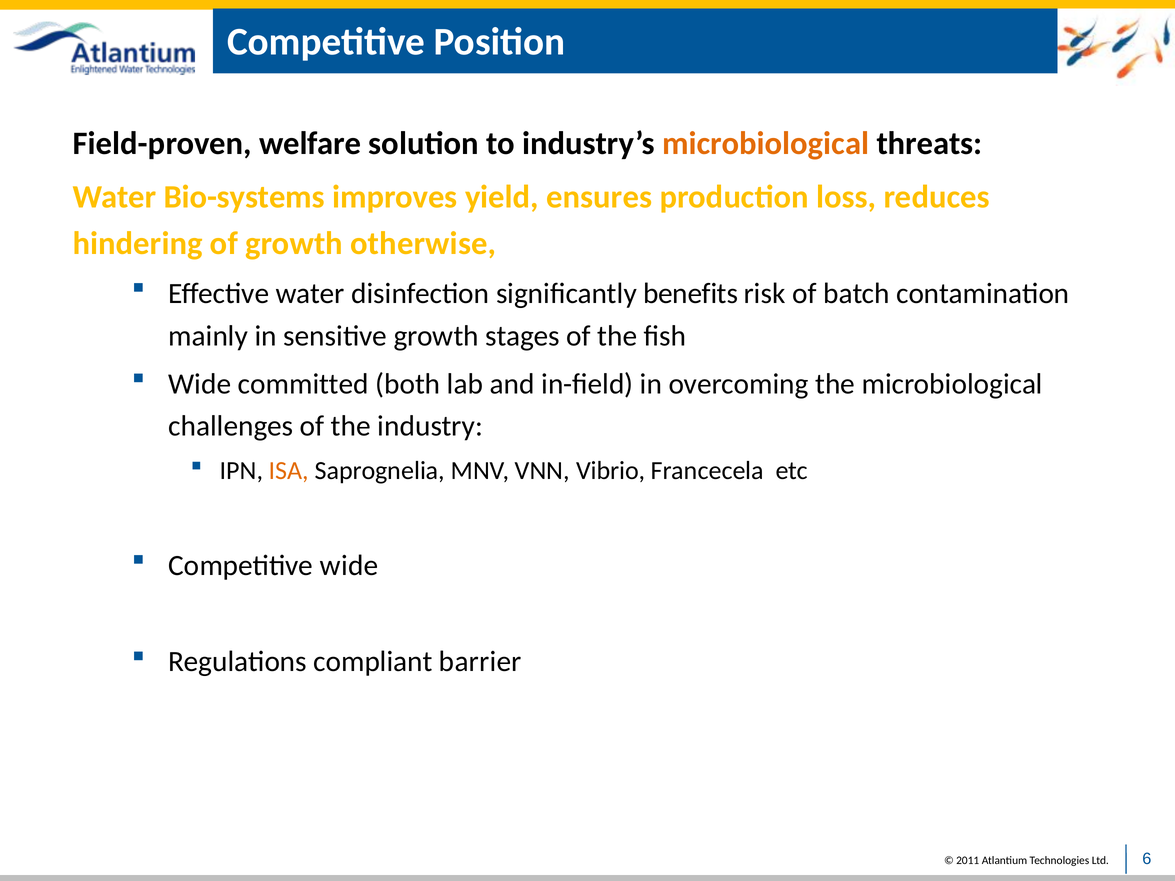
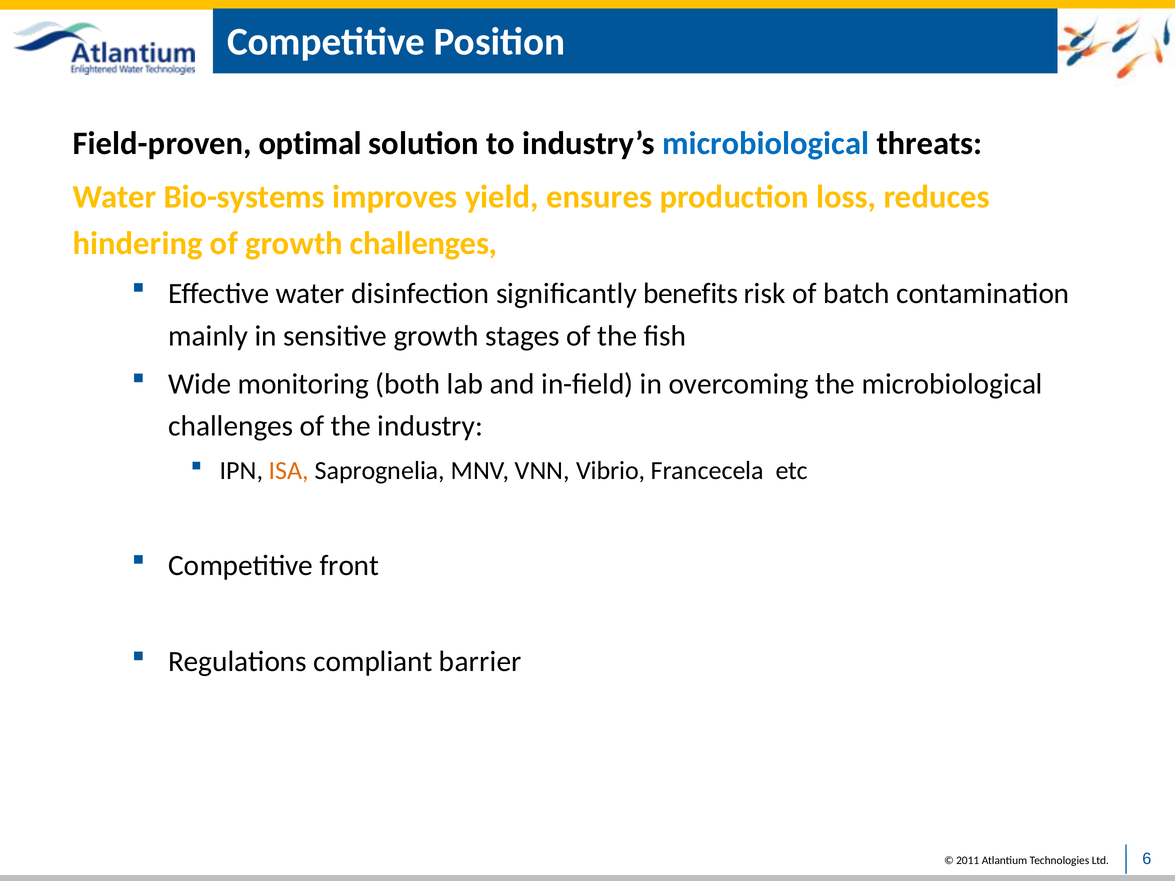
welfare: welfare -> optimal (310, 143)
microbiological colour: orange -> blue (766, 143)
growth otherwise: otherwise -> challenges (423, 244)
committed: committed -> monitoring (303, 384)
Competitive wide: wide -> front (349, 566)
